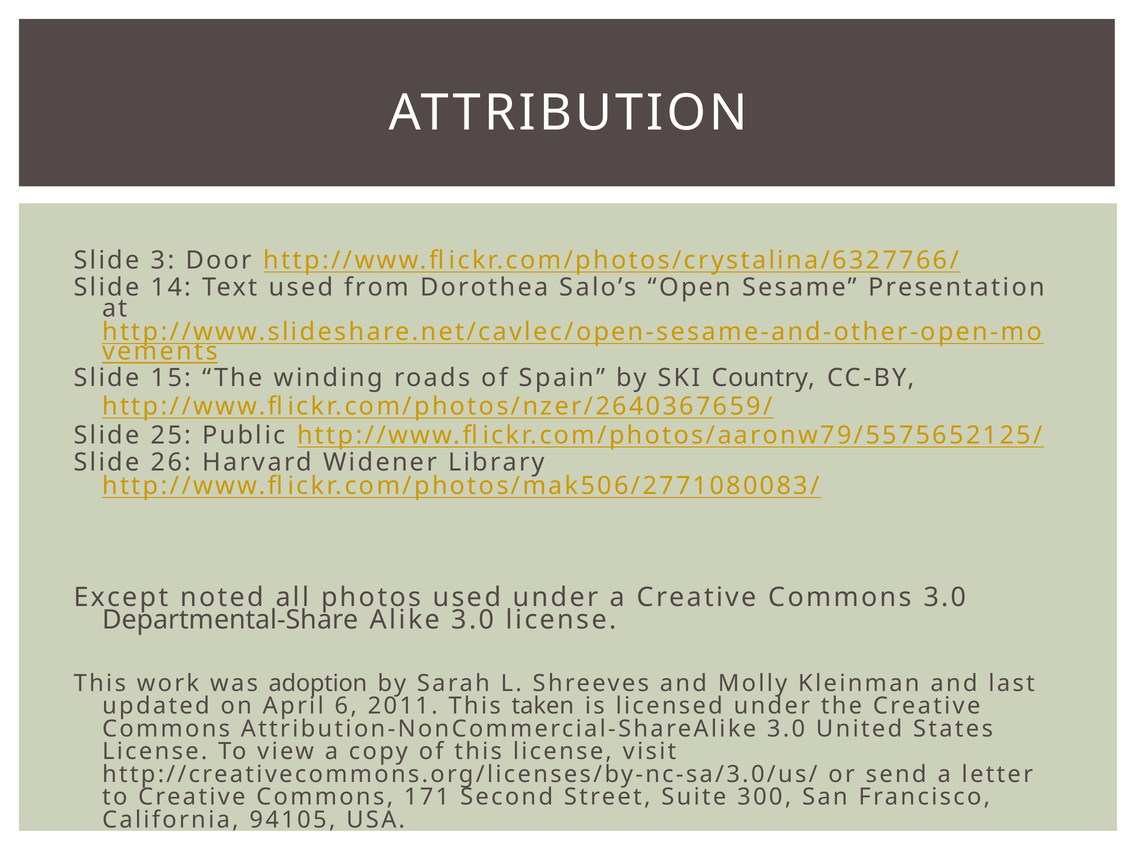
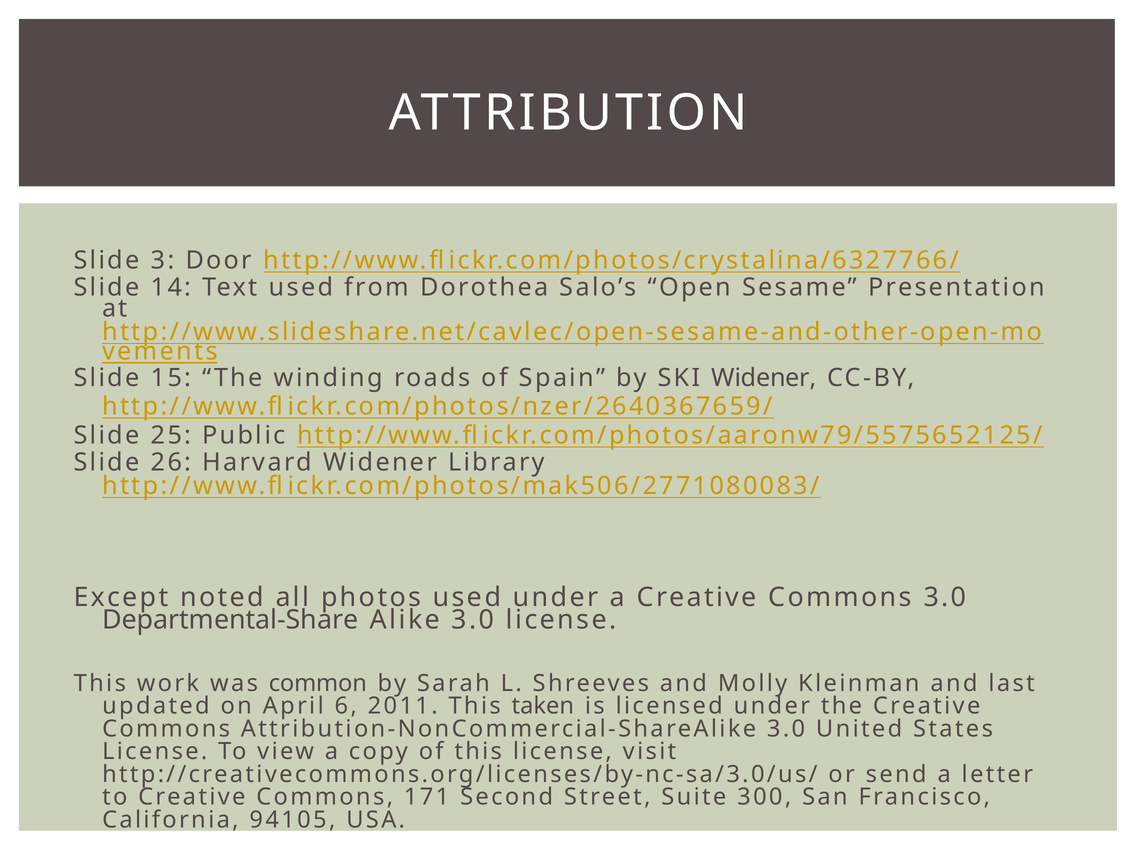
SKI Country: Country -> Widener (764, 378)
adoption: adoption -> common (318, 683)
